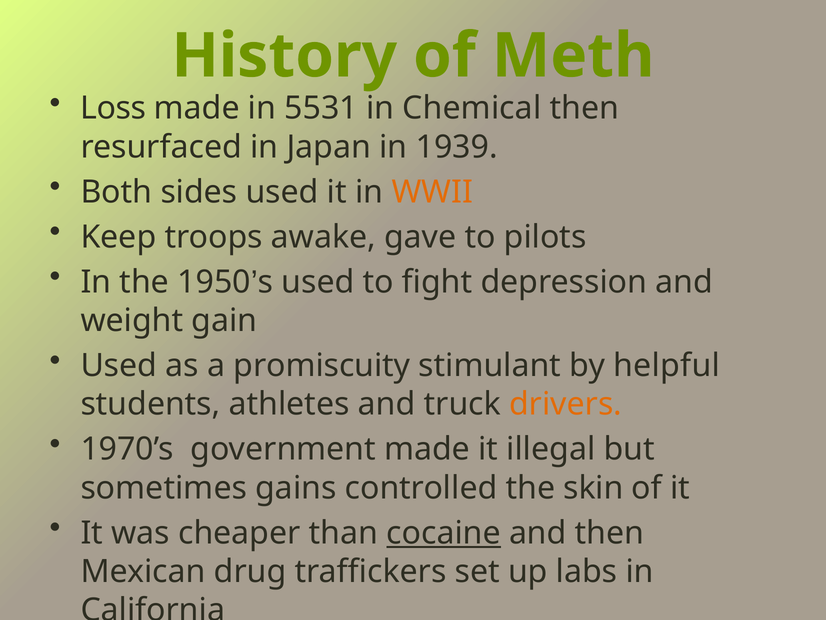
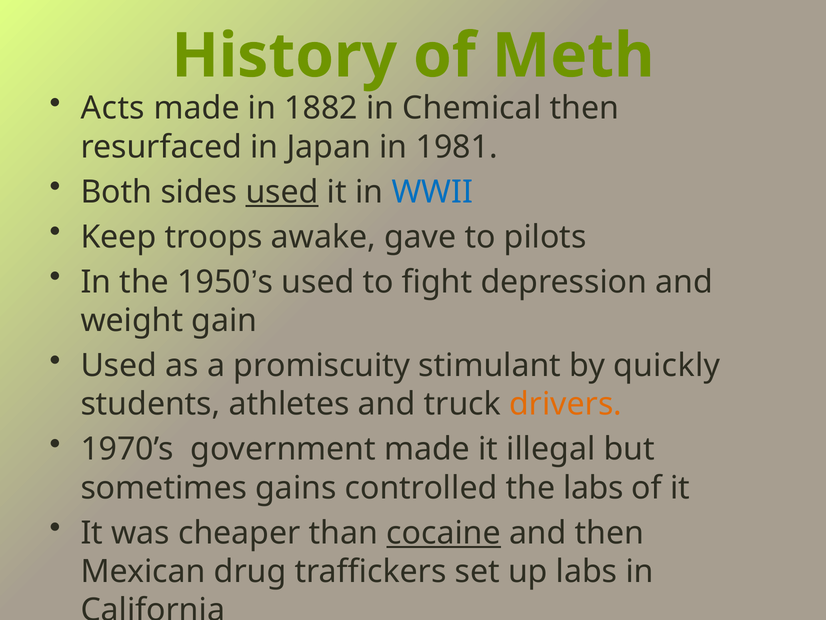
Loss: Loss -> Acts (113, 108)
5531: 5531 -> 1882 (321, 108)
1939: 1939 -> 1981 (457, 147)
used underline: none -> present (282, 192)
WWII colour: orange -> blue (432, 192)
helpful: helpful -> quickly (667, 365)
the skin: skin -> labs (593, 488)
